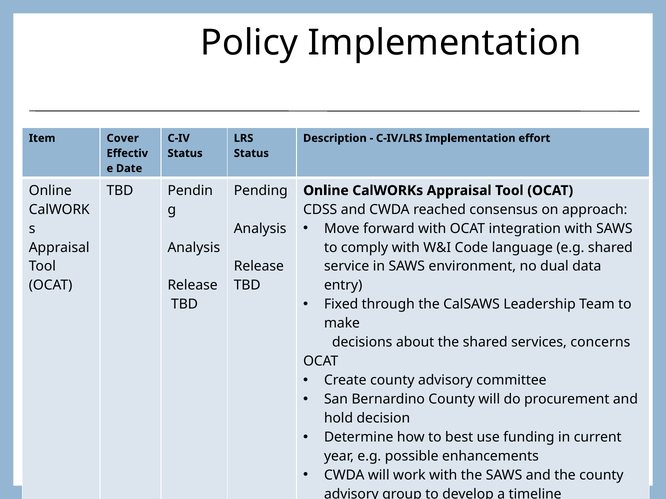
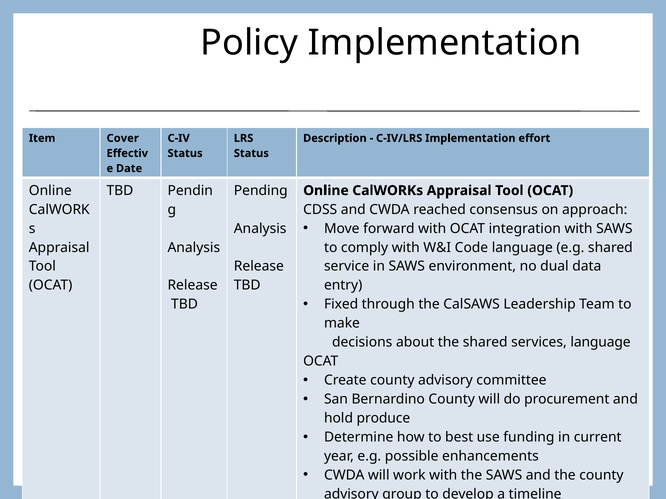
services concerns: concerns -> language (601, 343)
decision: decision -> produce (383, 419)
